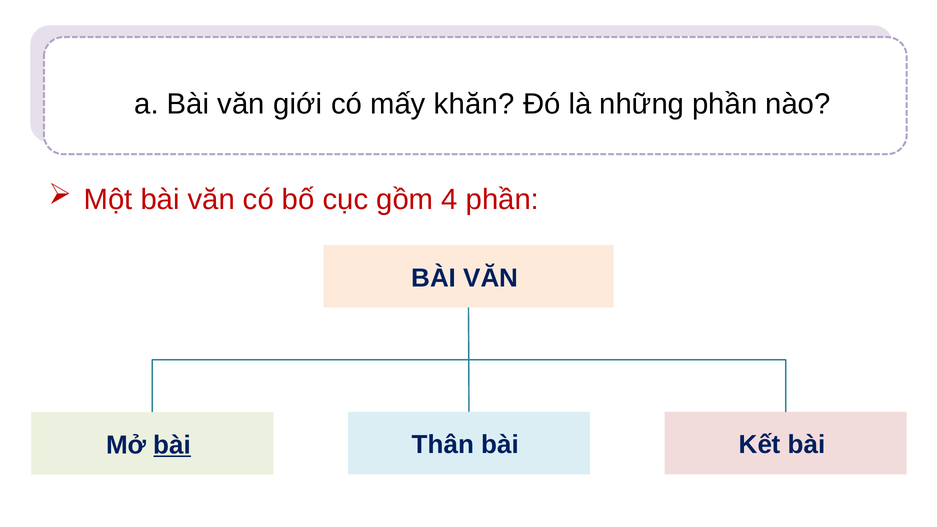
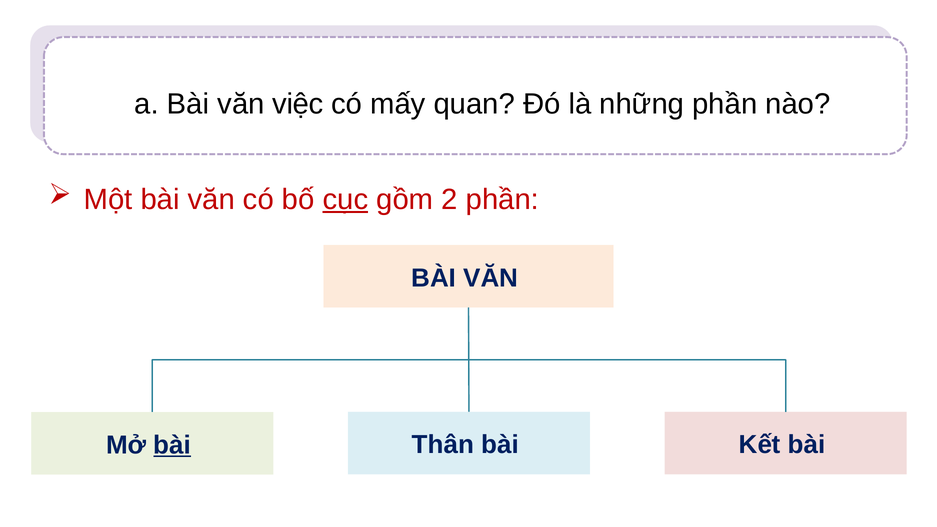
giới: giới -> việc (298, 104)
khăn: khăn -> quan (474, 104)
cục underline: none -> present (345, 199)
4: 4 -> 2 (450, 199)
